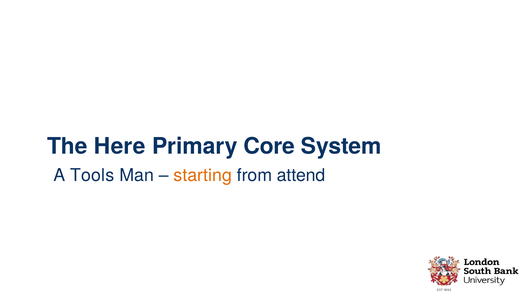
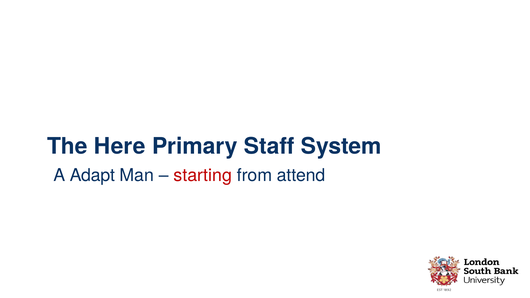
Core: Core -> Staff (269, 146)
Tools: Tools -> Adapt (92, 176)
starting colour: orange -> red (203, 176)
